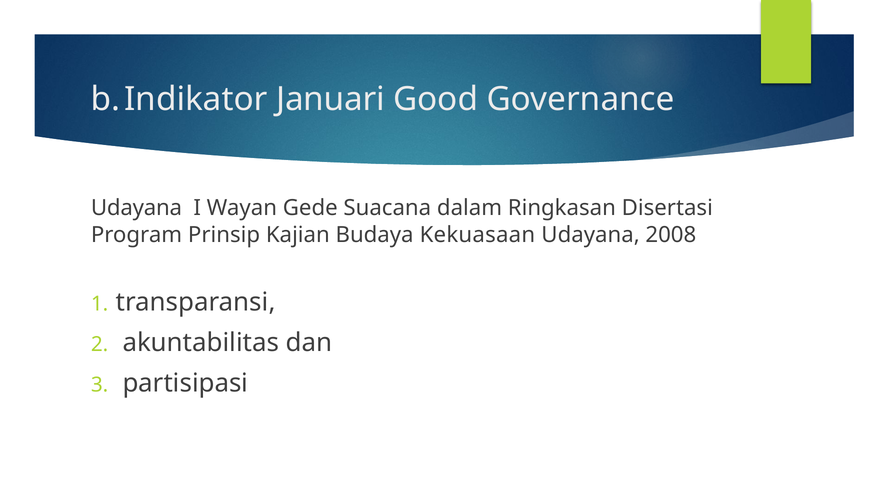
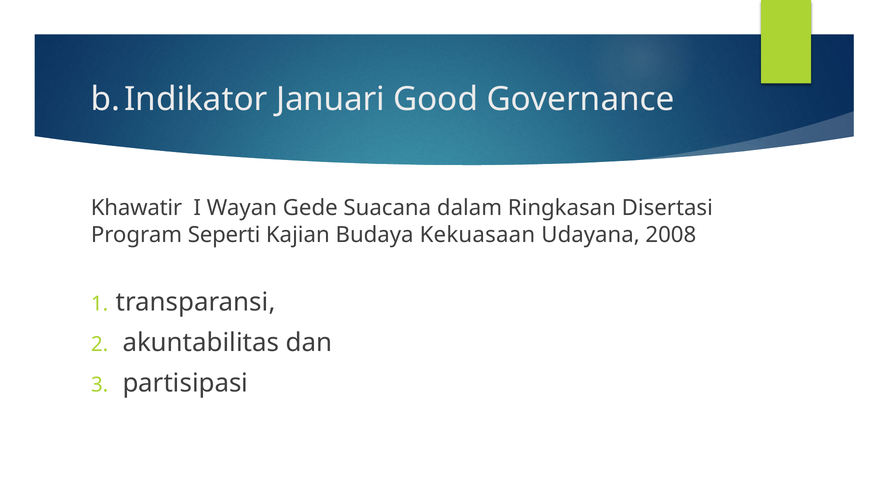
Udayana: Udayana -> Khawatir (136, 208)
Prinsip: Prinsip -> Seperti (224, 235)
